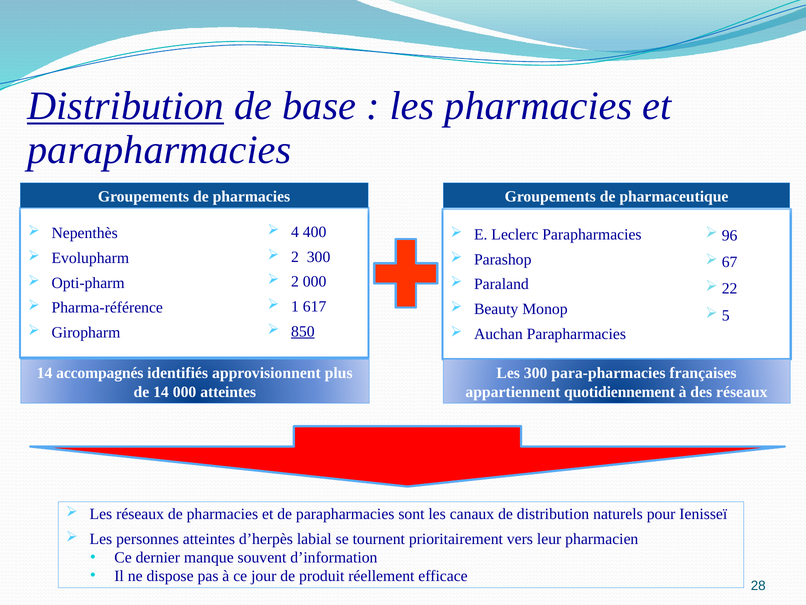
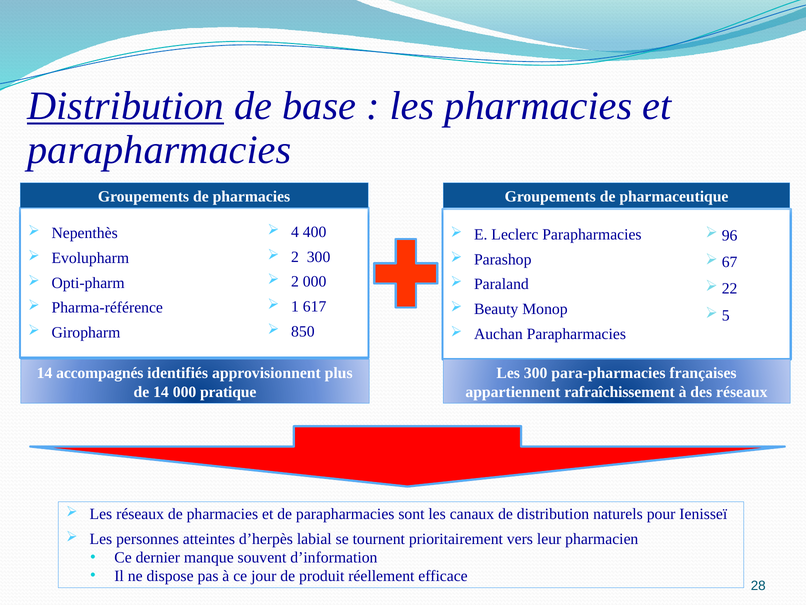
850 underline: present -> none (303, 331)
000 atteintes: atteintes -> pratique (228, 392)
quotidiennement: quotidiennement -> rafraîchissement (620, 392)
